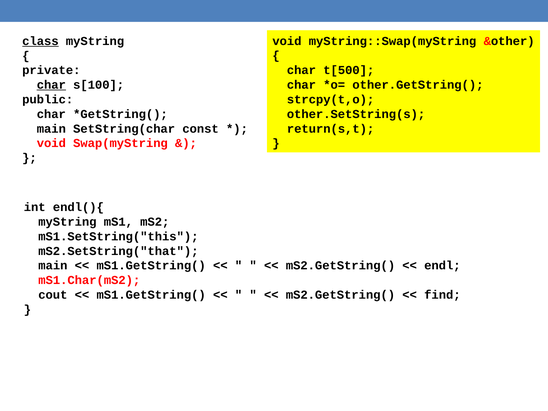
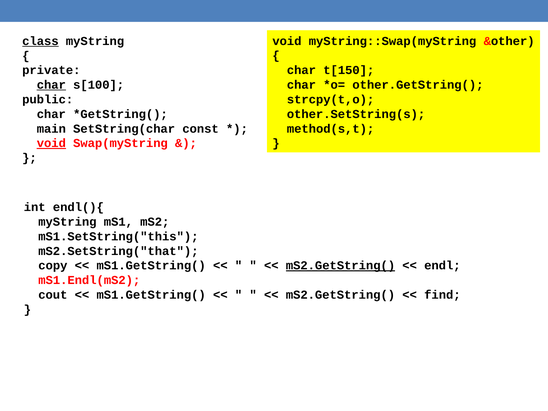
t[500: t[500 -> t[150 (349, 70)
return(s,t: return(s,t -> method(s,t (331, 129)
void underline: none -> present (51, 143)
main: main -> copy (53, 266)
mS2.GetString( underline: none -> present (340, 266)
mS1.Char(mS2: mS1.Char(mS2 -> mS1.Endl(mS2 (89, 280)
